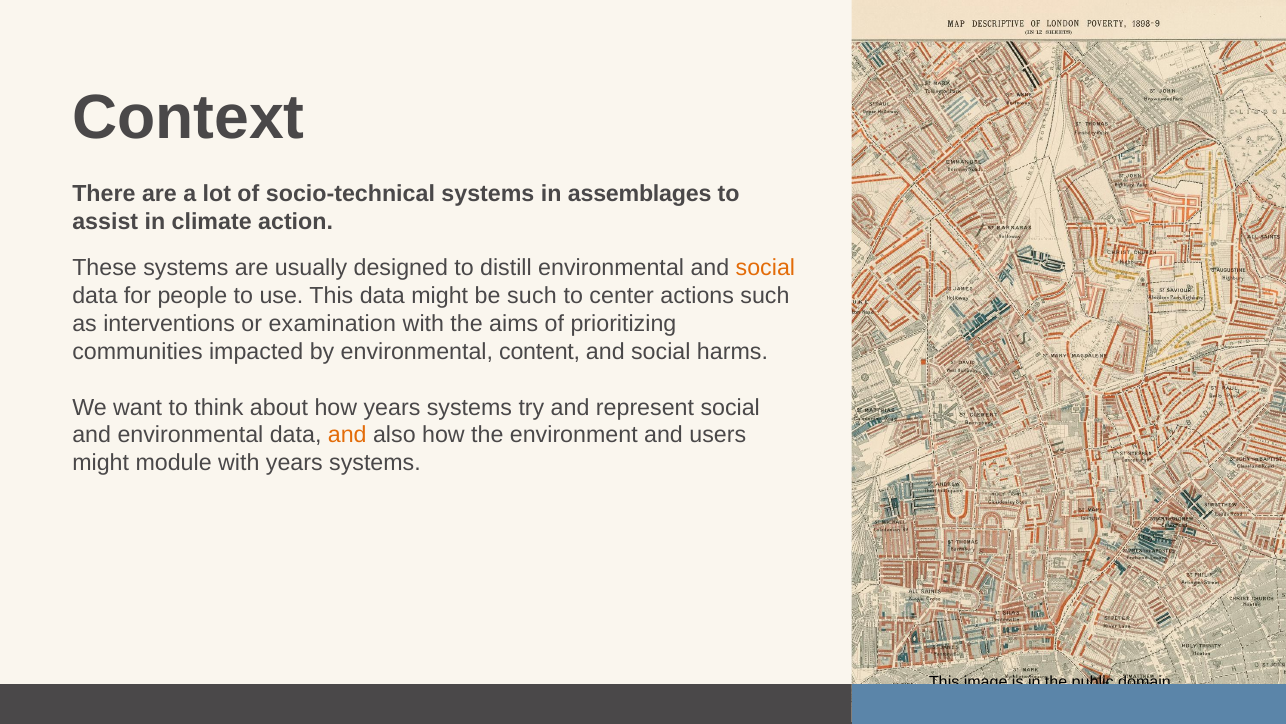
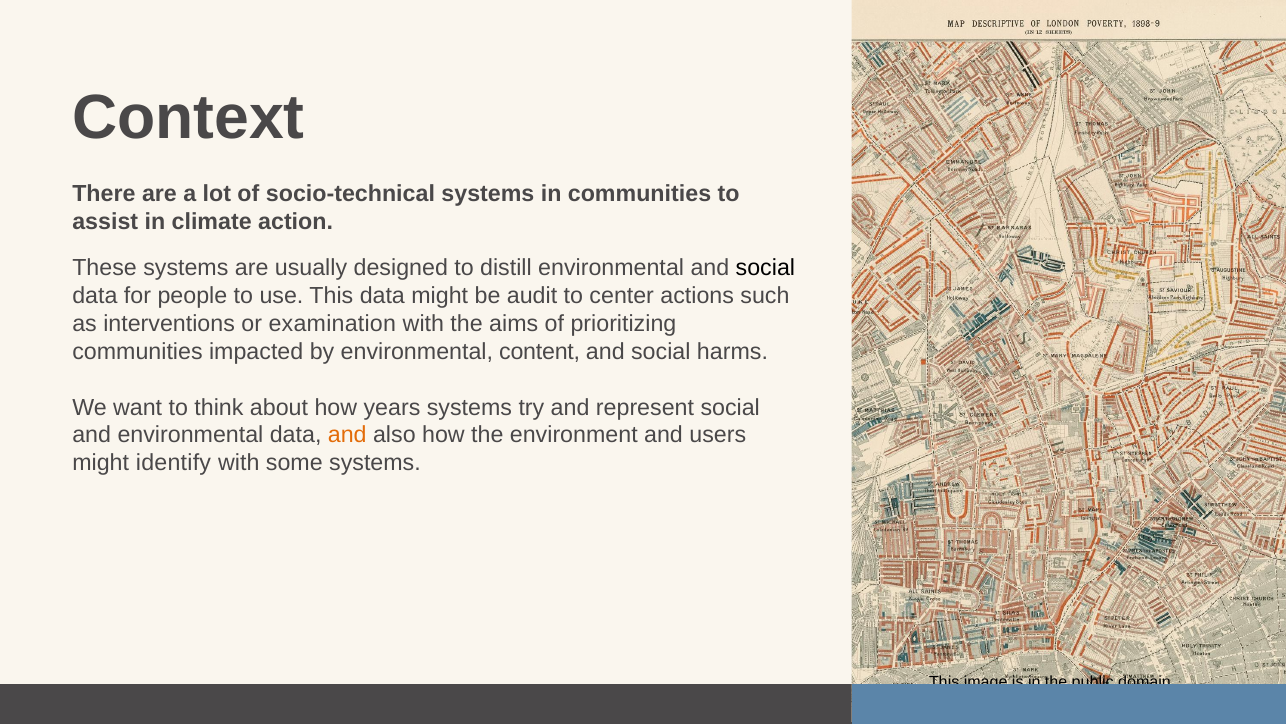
in assemblages: assemblages -> communities (640, 194)
social colour: orange -> black (765, 268)
be such: such -> audit (532, 296)
module: module -> identify (174, 463)
with years: years -> some (294, 463)
